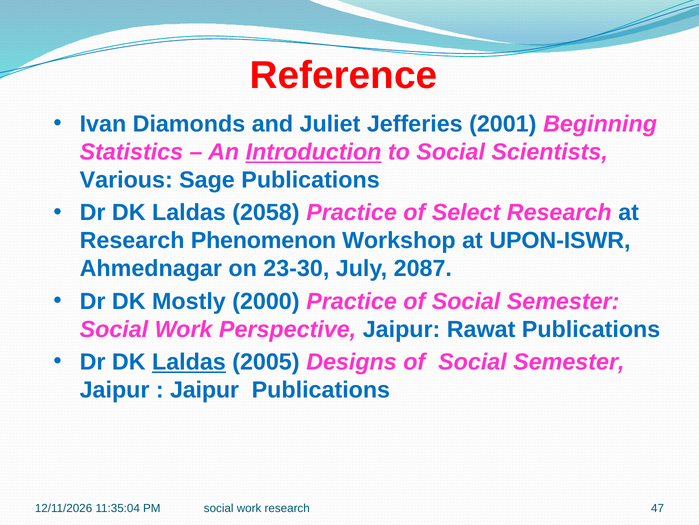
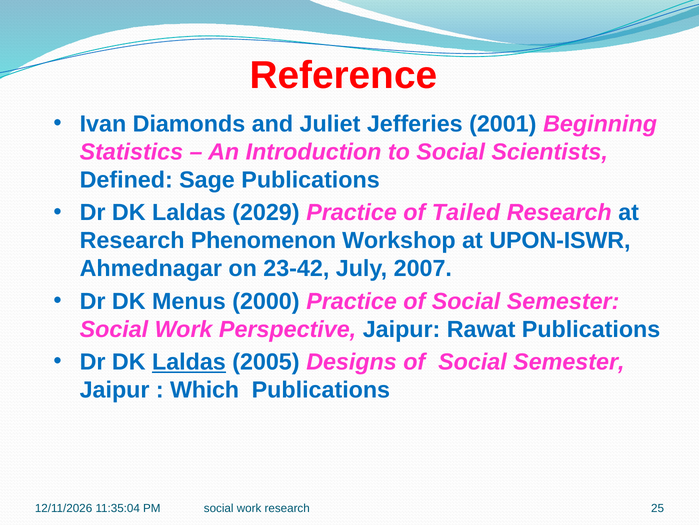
Introduction underline: present -> none (314, 152)
Various: Various -> Defined (126, 180)
2058: 2058 -> 2029 (266, 212)
Select: Select -> Tailed (466, 212)
23-30: 23-30 -> 23-42 (296, 268)
2087: 2087 -> 2007 (423, 268)
Mostly: Mostly -> Menus (189, 301)
Jaipur: Jaipur -> Which (205, 389)
47: 47 -> 25 (658, 508)
